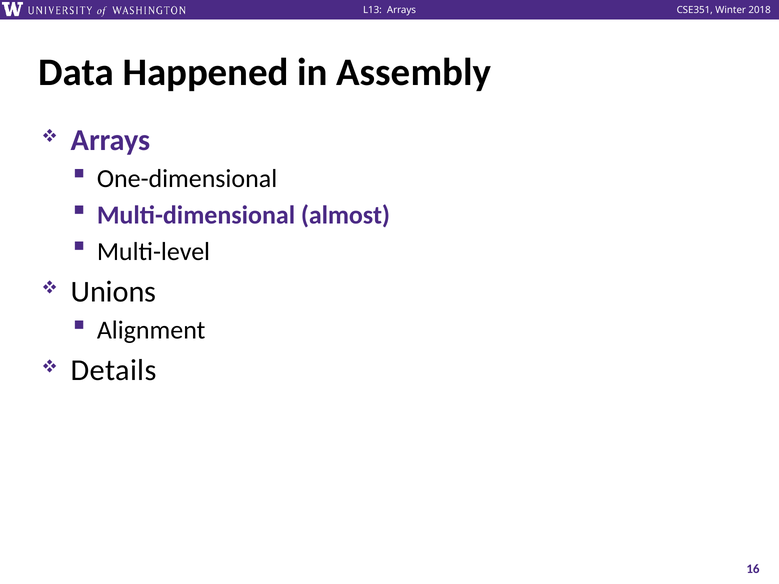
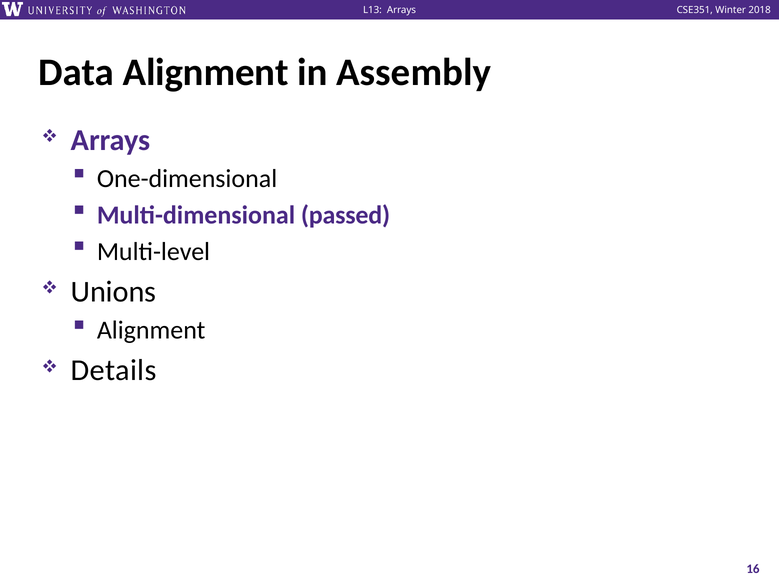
Data Happened: Happened -> Alignment (206, 72)
almost: almost -> passed (346, 215)
